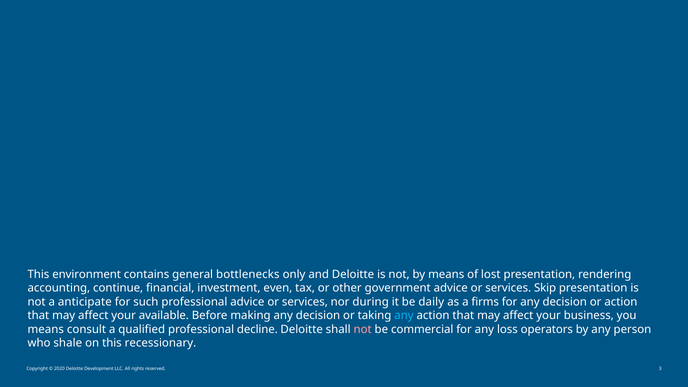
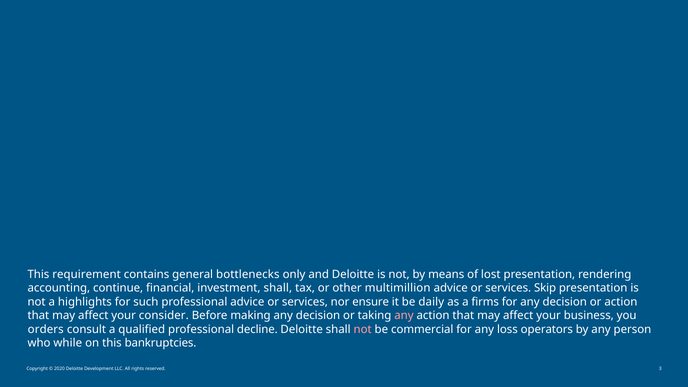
environment: environment -> requirement (87, 274)
investment even: even -> shall (278, 288)
government: government -> multimillion (398, 288)
anticipate: anticipate -> highlights (85, 302)
during: during -> ensure (371, 302)
available: available -> consider (164, 316)
any colour: light blue -> pink (404, 316)
means: means -> orders (46, 329)
shale: shale -> while (68, 343)
recessionary: recessionary -> bankruptcies (161, 343)
